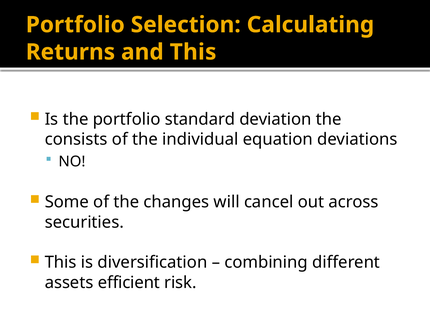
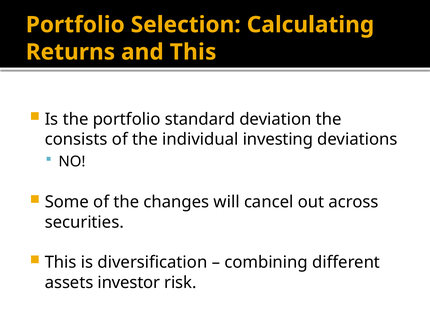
equation: equation -> investing (278, 139)
efficient: efficient -> investor (129, 282)
